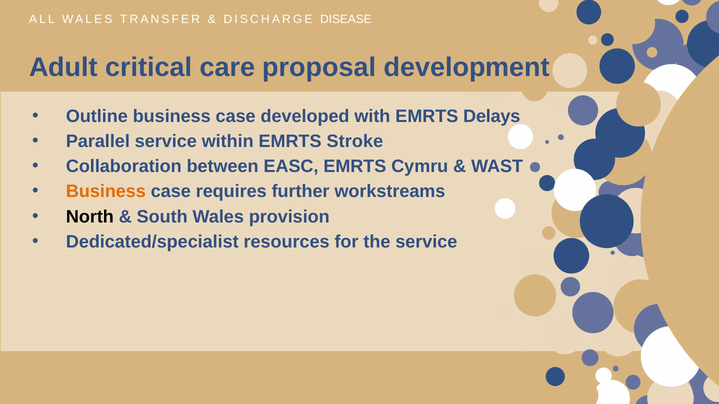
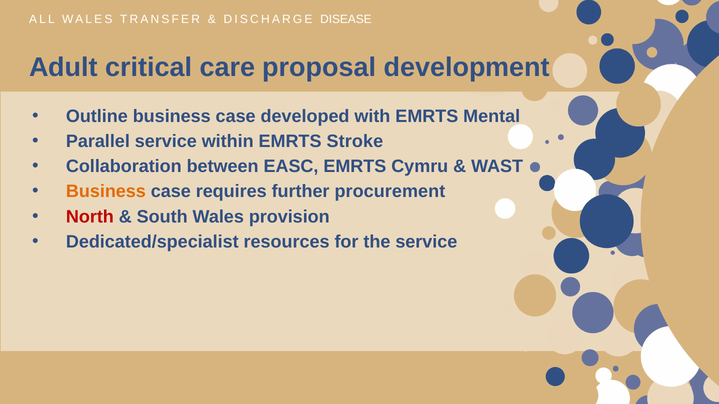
Delays: Delays -> Mental (492, 116)
workstreams: workstreams -> procurement (390, 192)
North colour: black -> red (90, 217)
